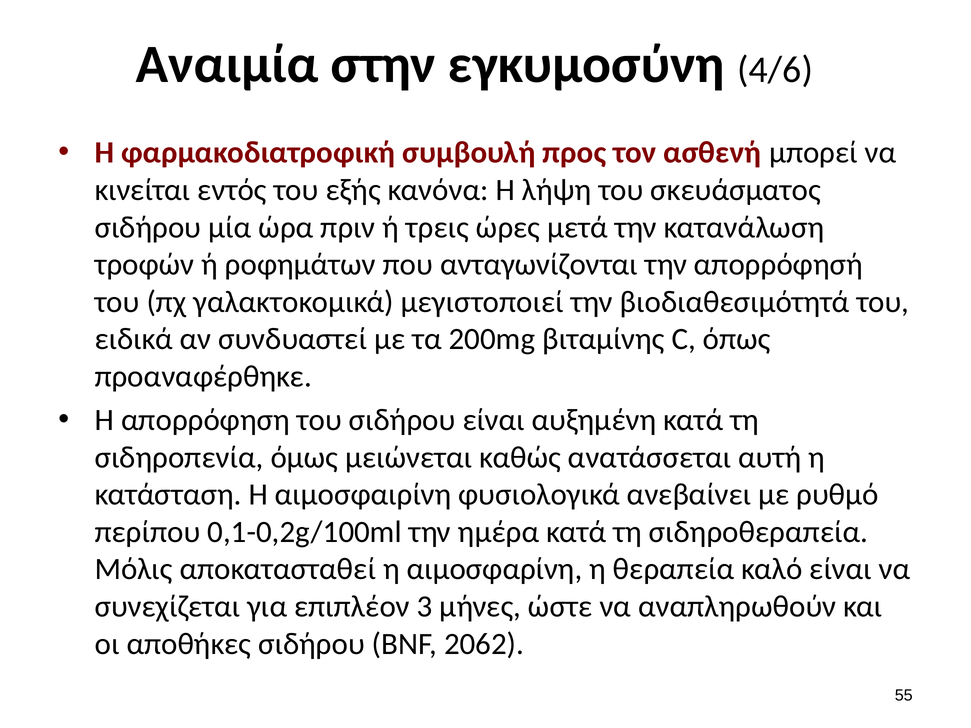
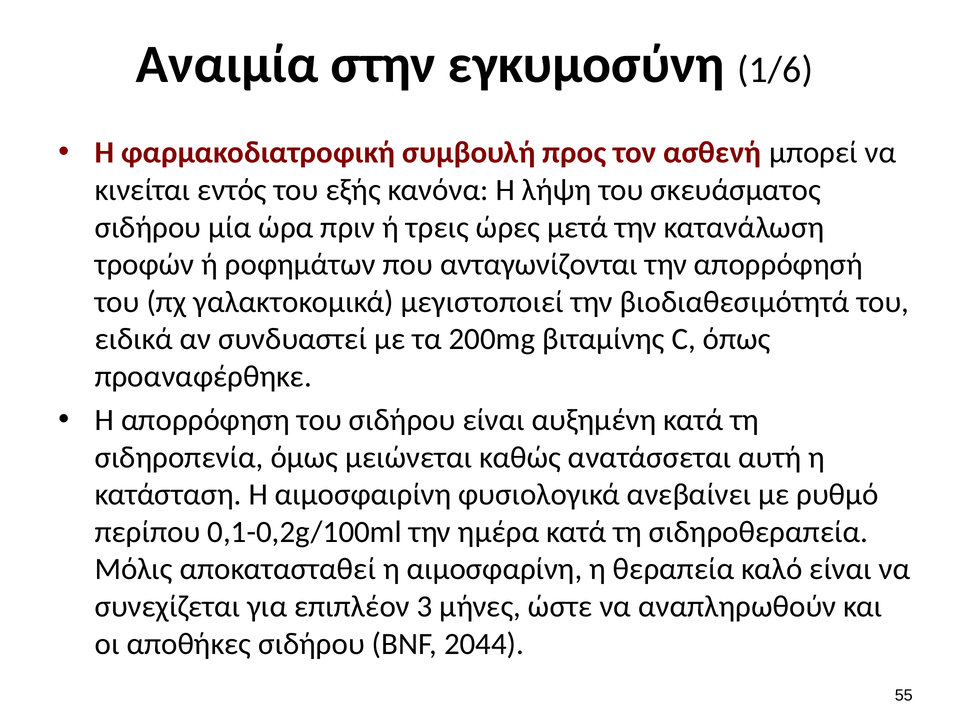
4/6: 4/6 -> 1/6 (775, 70)
2062: 2062 -> 2044 (484, 644)
